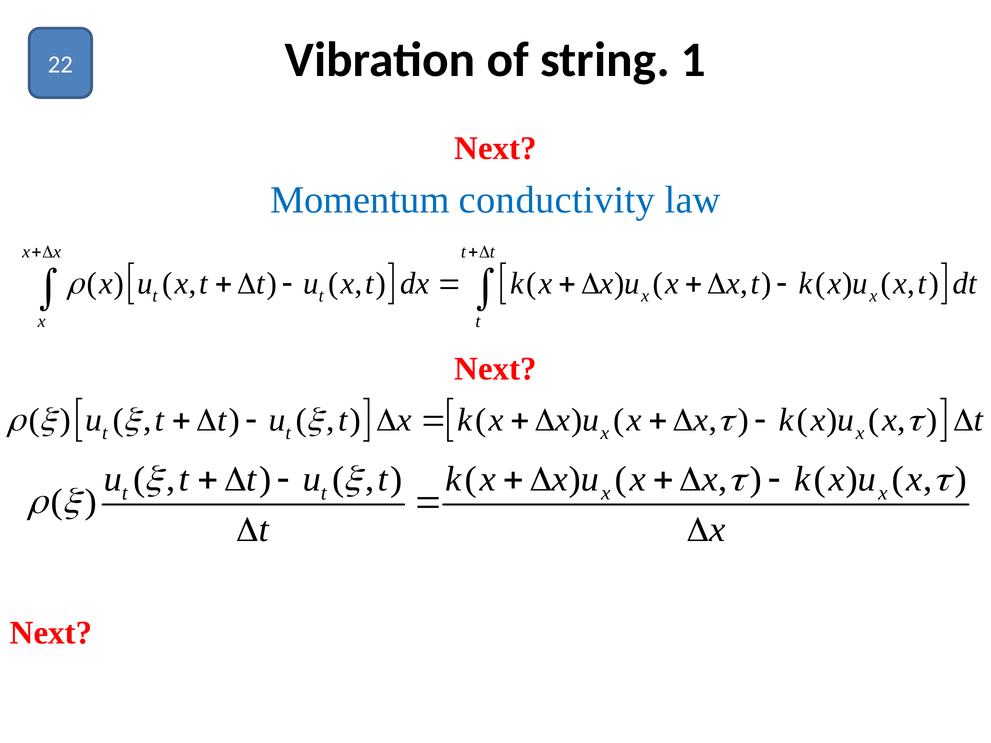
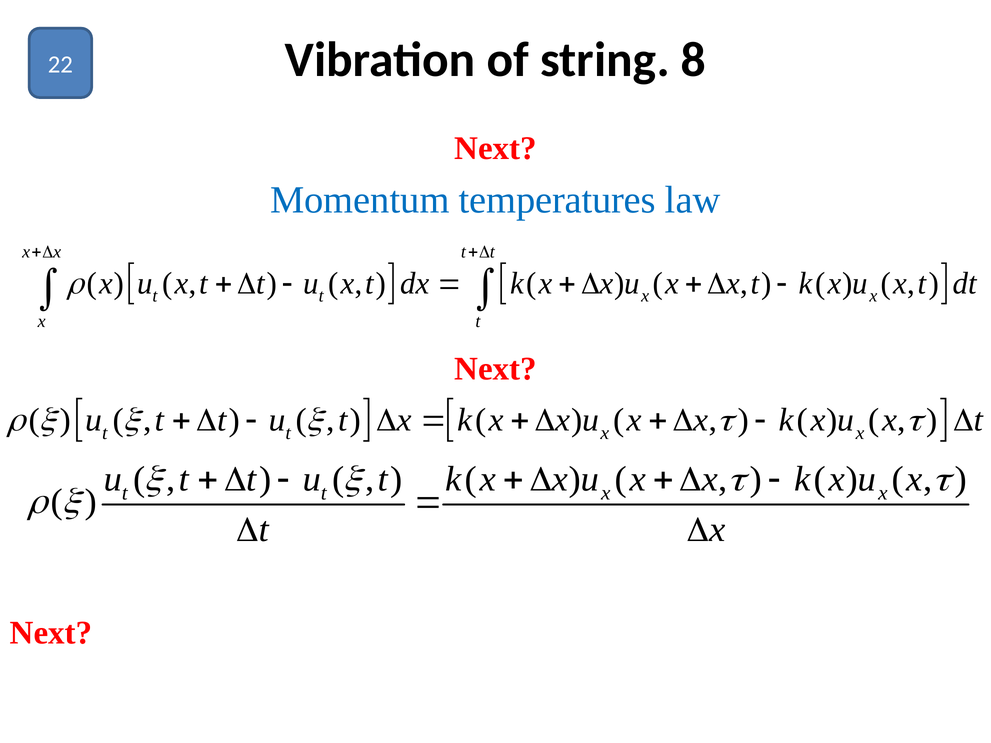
1: 1 -> 8 (693, 60)
conductivity: conductivity -> temperatures (557, 200)
